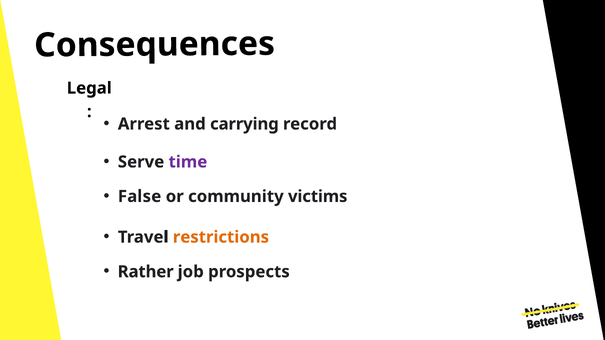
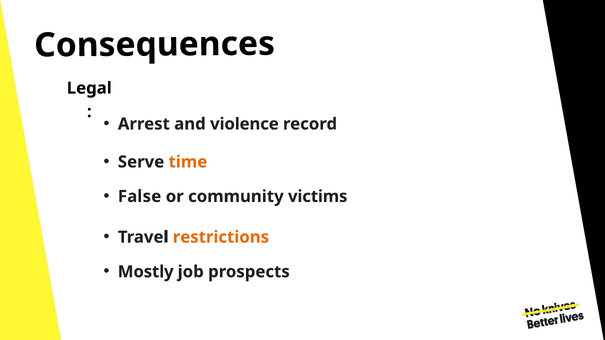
carrying: carrying -> violence (244, 124)
time colour: purple -> orange (188, 162)
Rather: Rather -> Mostly (146, 272)
